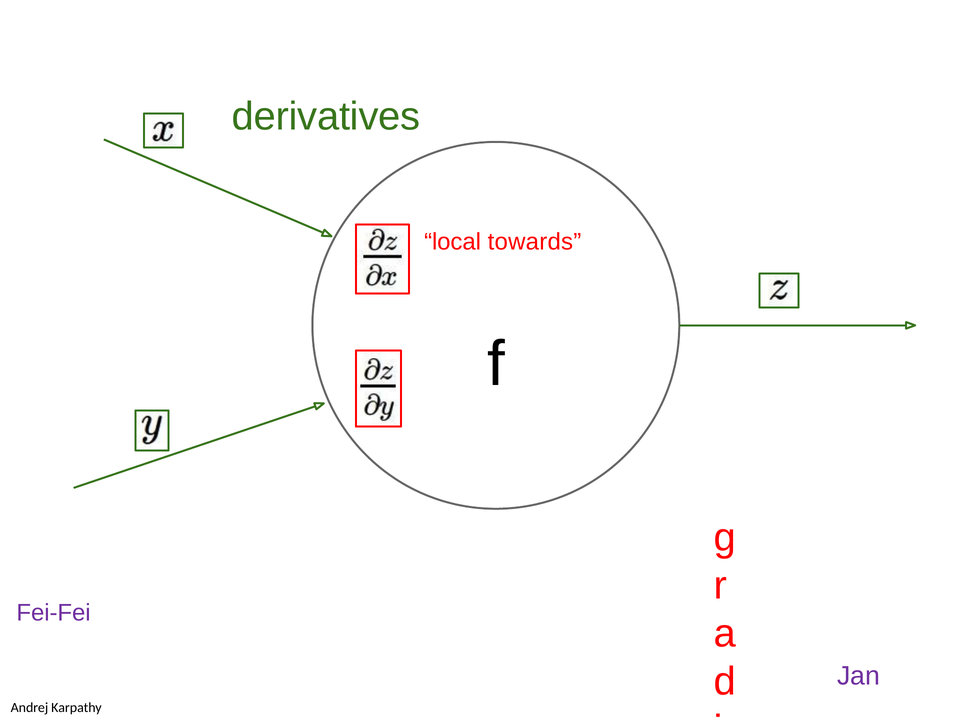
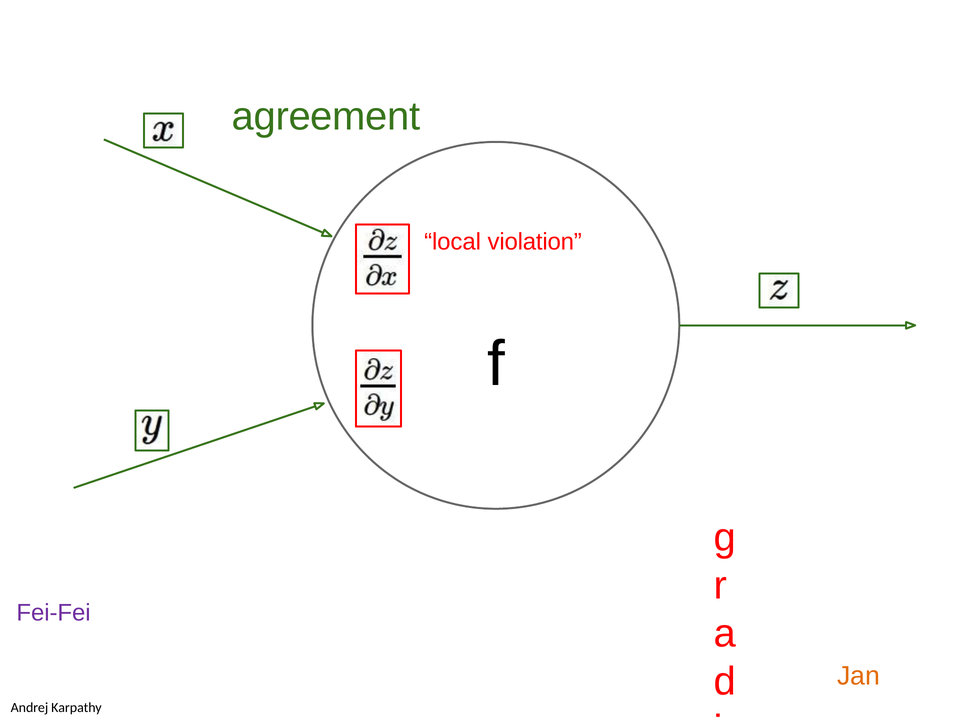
derivatives: derivatives -> agreement (326, 117)
towards: towards -> violation (535, 242)
Jan colour: purple -> orange (859, 676)
